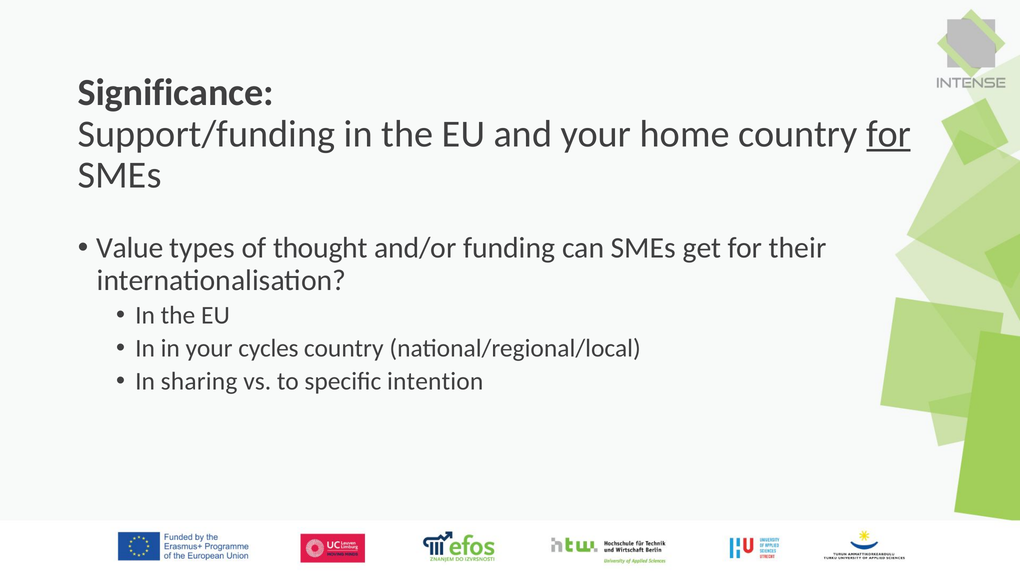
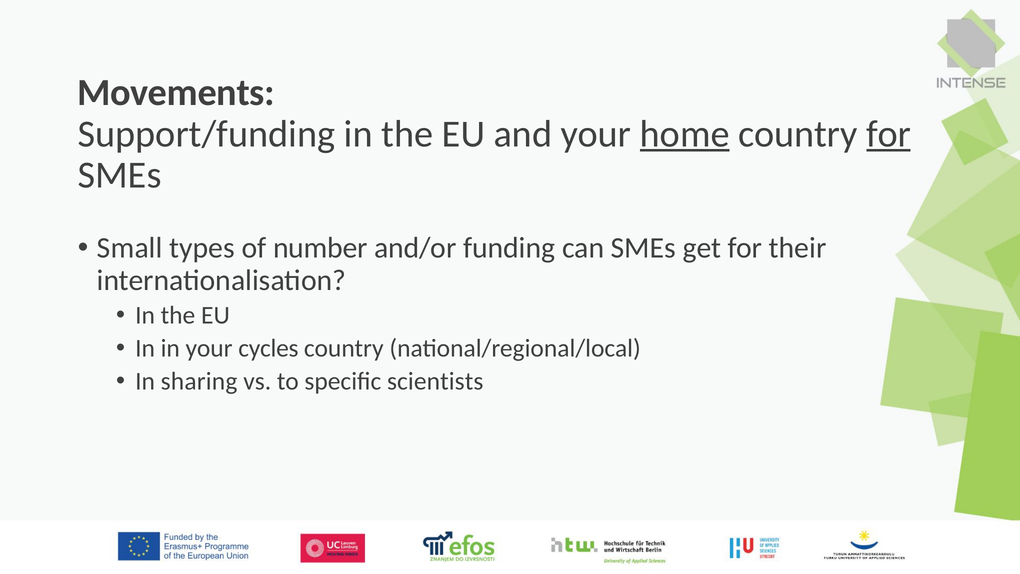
Significance: Significance -> Movements (176, 93)
home underline: none -> present (685, 134)
Value: Value -> Small (130, 248)
thought: thought -> number (320, 248)
intention: intention -> scientists (435, 381)
